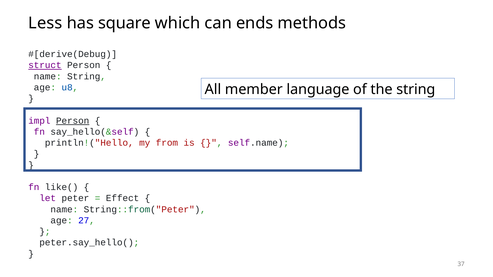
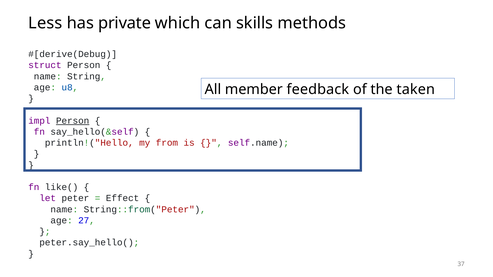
square: square -> private (125, 23)
ends: ends -> skills (255, 23)
struct underline: present -> none (45, 65)
language: language -> feedback (318, 90)
the string: string -> taken (416, 90)
